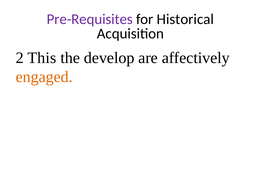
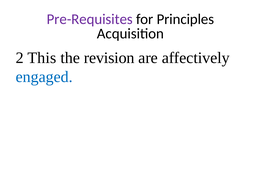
Historical: Historical -> Principles (185, 19)
develop: develop -> revision (109, 58)
engaged colour: orange -> blue (44, 77)
